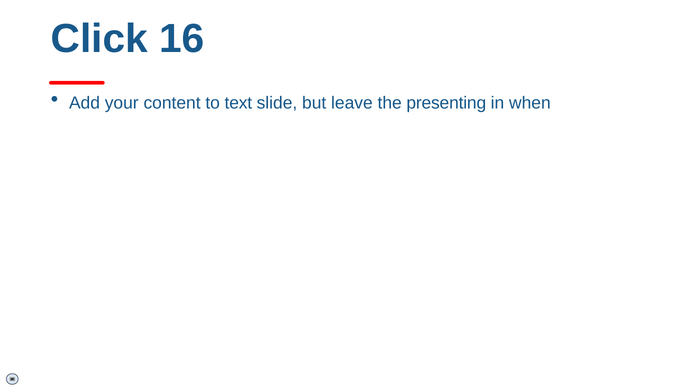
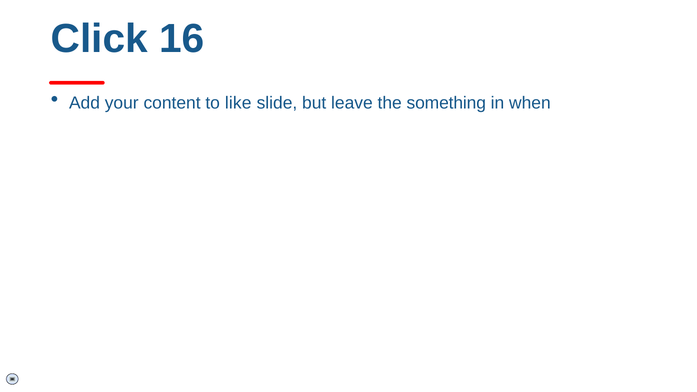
text: text -> like (238, 103)
presenting: presenting -> something (446, 103)
